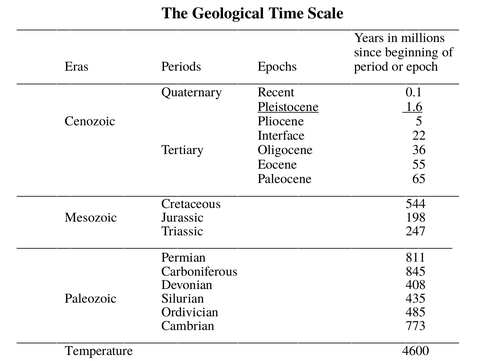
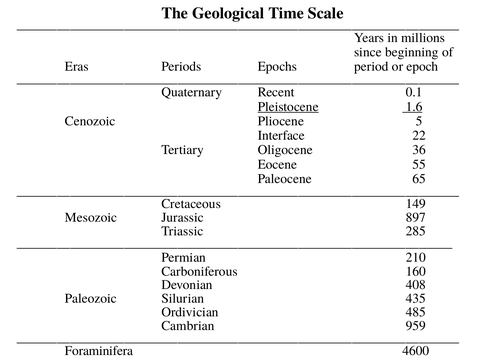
544: 544 -> 149 (416, 204)
198: 198 -> 897 (416, 218)
247: 247 -> 285 (416, 231)
811: 811 -> 210 (416, 258)
845: 845 -> 160 (416, 272)
773: 773 -> 959 (416, 326)
Temperature: Temperature -> Foraminifera (99, 351)
